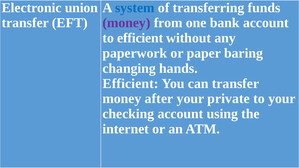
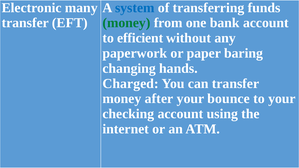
union: union -> many (81, 8)
money colour: purple -> green (126, 23)
Efficient: Efficient -> Charged (131, 84)
private: private -> bounce (229, 99)
